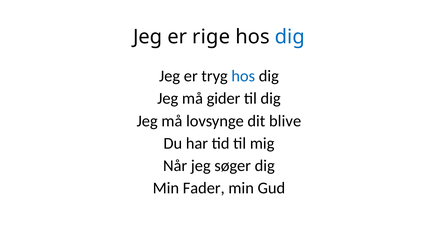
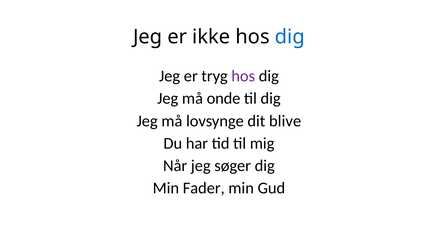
rige: rige -> ikke (211, 37)
hos colour: blue -> purple (243, 76)
gider: gider -> onde (224, 98)
